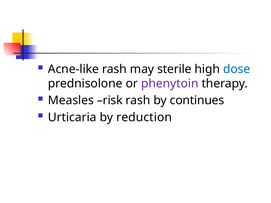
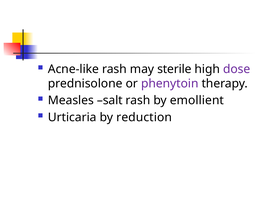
dose colour: blue -> purple (237, 69)
risk: risk -> salt (110, 101)
continues: continues -> emollient (197, 101)
